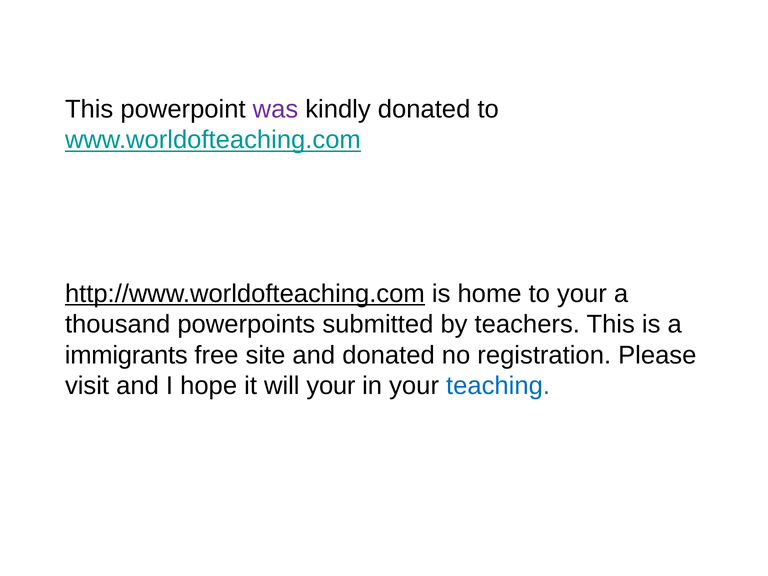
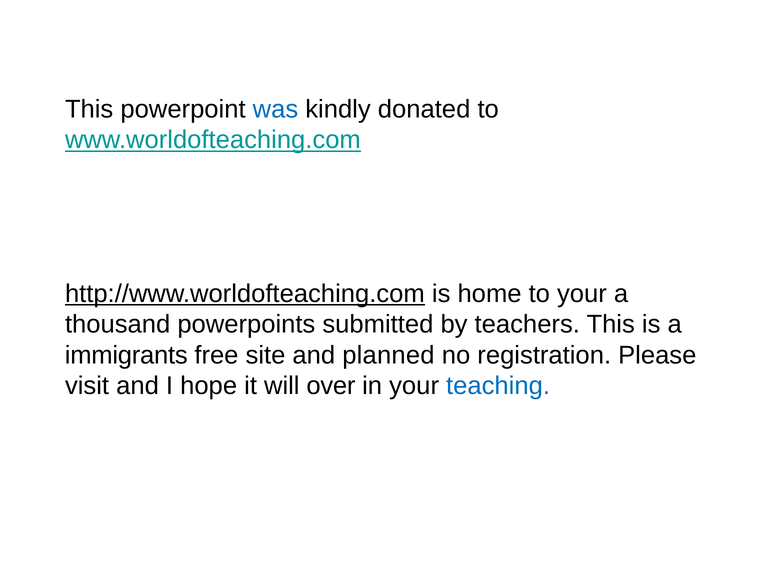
was colour: purple -> blue (275, 109)
and donated: donated -> planned (388, 355)
will your: your -> over (331, 386)
